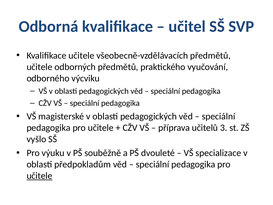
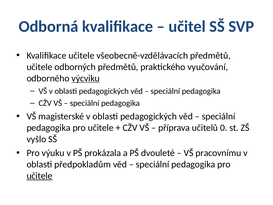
výcviku underline: none -> present (86, 78)
3: 3 -> 0 (224, 128)
souběžně: souběžně -> prokázala (103, 153)
specializace: specializace -> pracovnímu (218, 153)
